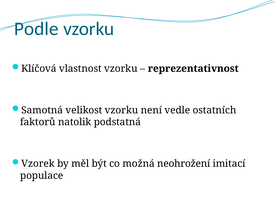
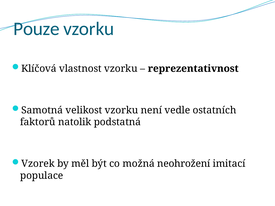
Podle: Podle -> Pouze (36, 29)
